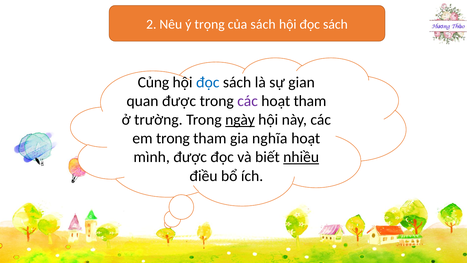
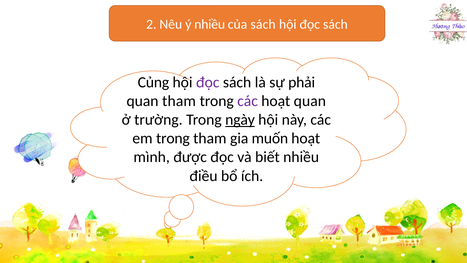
ý trọng: trọng -> nhiều (210, 24)
đọc colour: blue -> purple (208, 82)
gian: gian -> phải (302, 82)
quan được: được -> tham (179, 101)
hoạt tham: tham -> quan (310, 101)
nghĩa: nghĩa -> muốn (270, 138)
nhiều underline: present -> none (301, 157)
